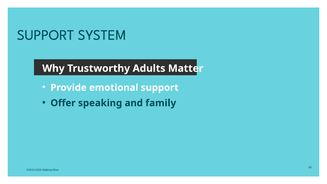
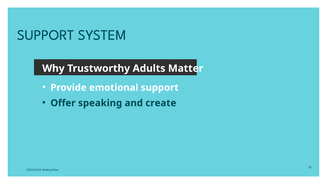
family: family -> create (161, 103)
